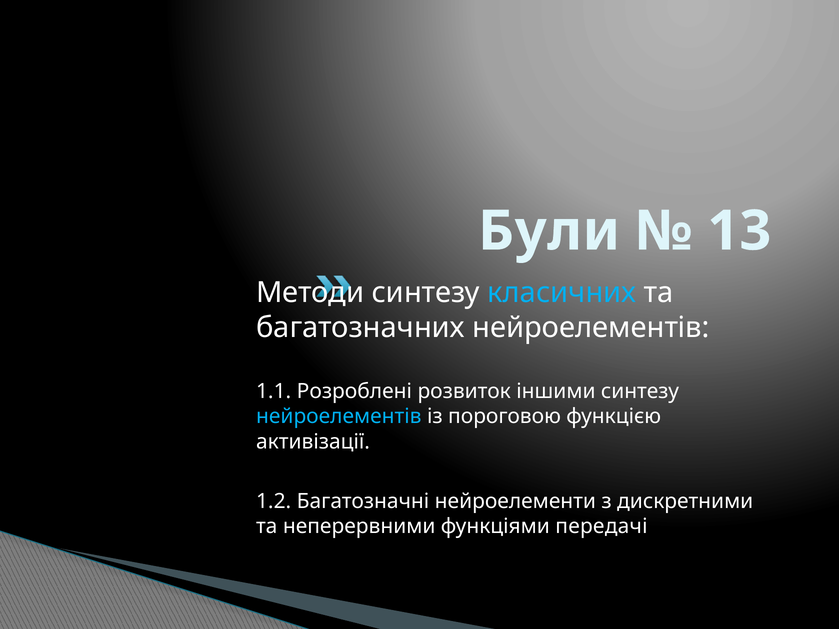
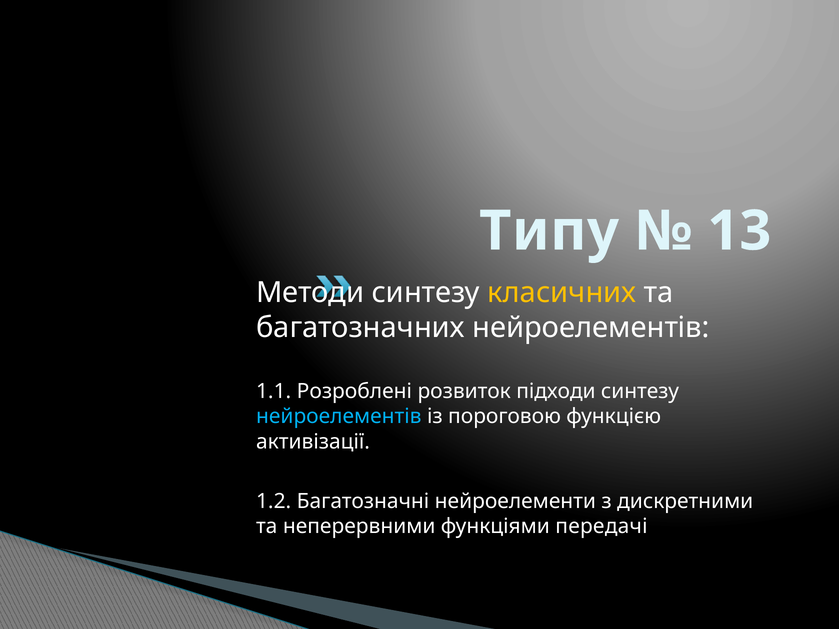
Були: Були -> Типу (549, 231)
класичних colour: light blue -> yellow (562, 293)
іншими: іншими -> підходи (556, 392)
